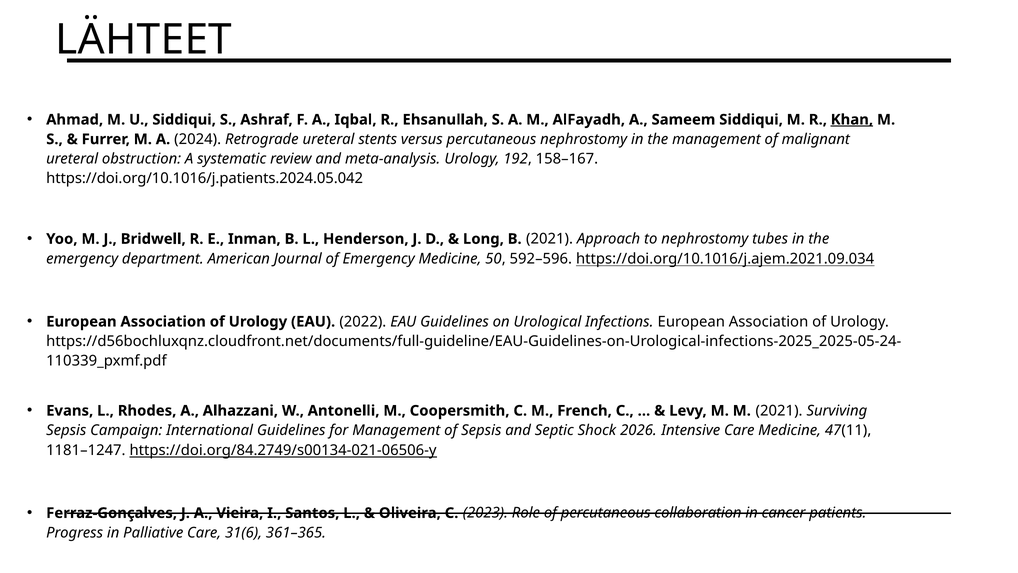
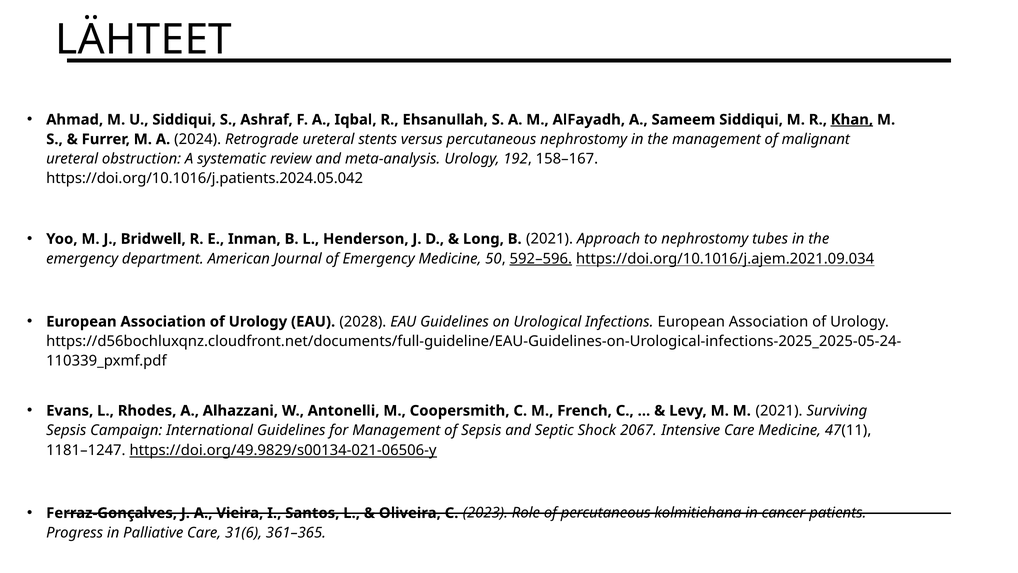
592–596 underline: none -> present (541, 259)
2022: 2022 -> 2028 (363, 321)
2026: 2026 -> 2067 (638, 430)
https://doi.org/84.2749/s00134-021-06506-y: https://doi.org/84.2749/s00134-021-06506-y -> https://doi.org/49.9829/s00134-021-06506-y (283, 450)
collaboration: collaboration -> kolmitiehana (698, 513)
